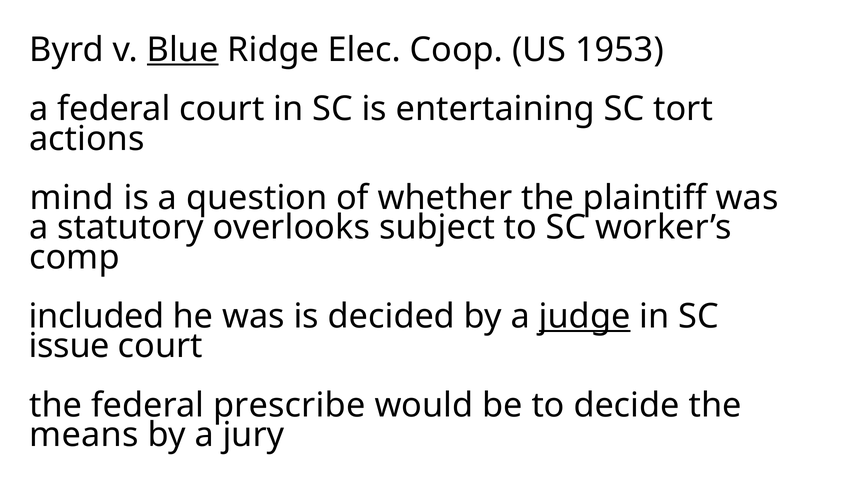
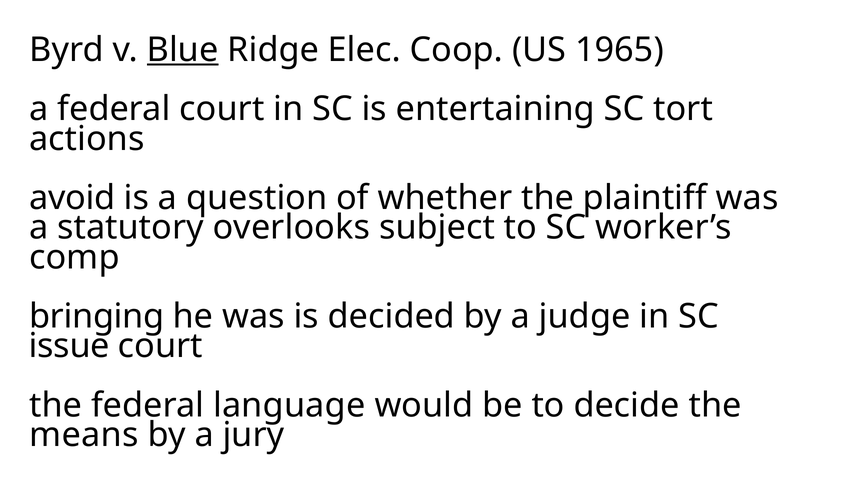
1953: 1953 -> 1965 (620, 50)
mind: mind -> avoid (72, 198)
included: included -> bringing (97, 316)
judge underline: present -> none (585, 316)
prescribe: prescribe -> language (289, 405)
